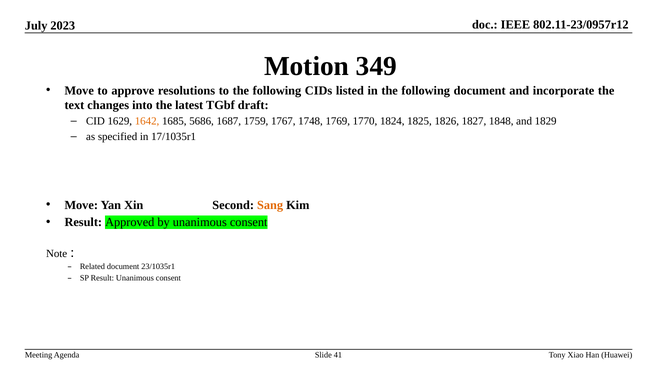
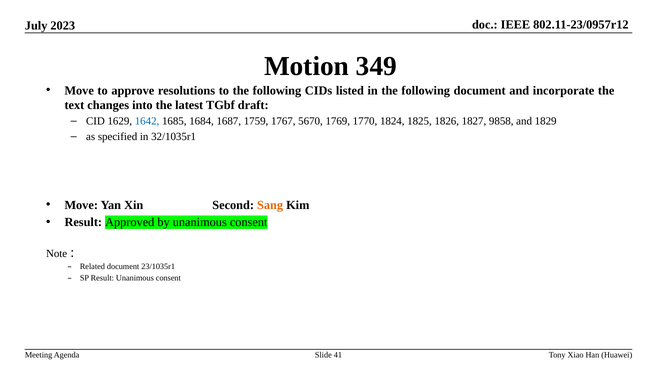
1642 colour: orange -> blue (147, 121)
5686: 5686 -> 1684 (202, 121)
1748: 1748 -> 5670 (311, 121)
1848: 1848 -> 9858 (501, 121)
17/1035r1: 17/1035r1 -> 32/1035r1 (174, 137)
